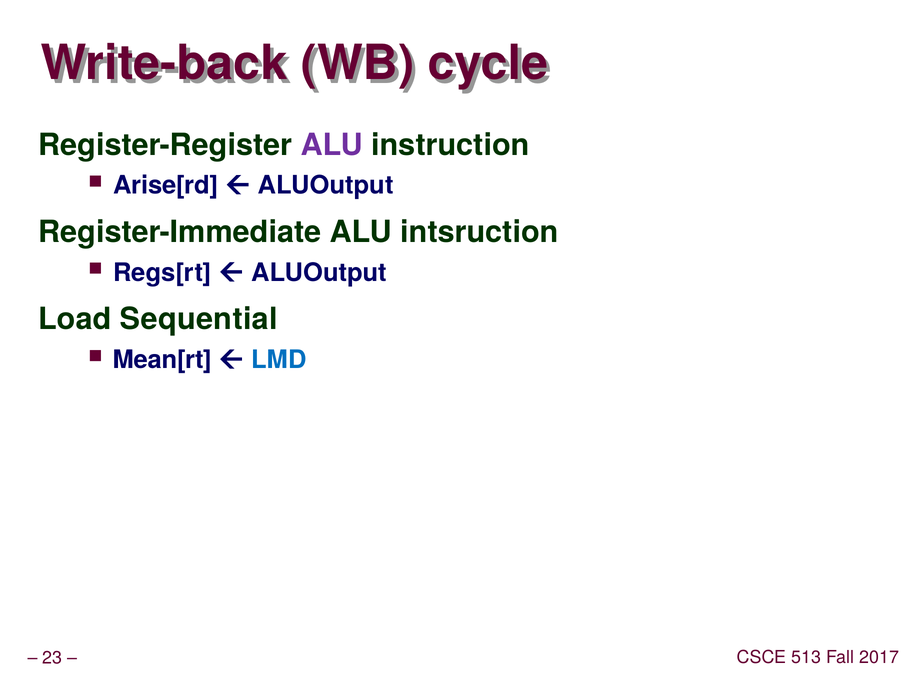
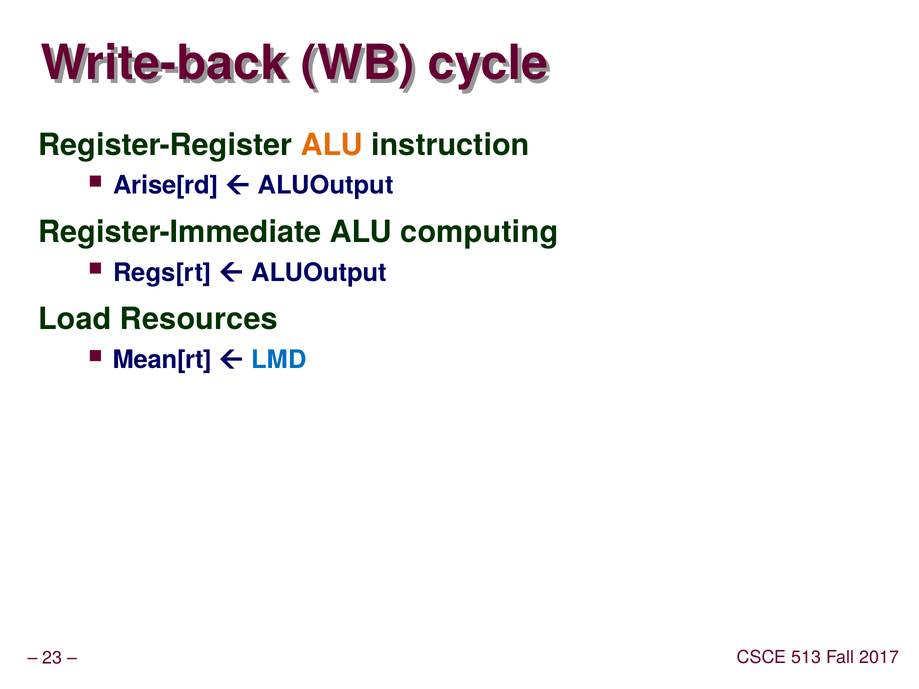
ALU colour: purple -> orange (332, 145)
intsruction: intsruction -> computing (479, 232)
Sequential: Sequential -> Resources (199, 319)
